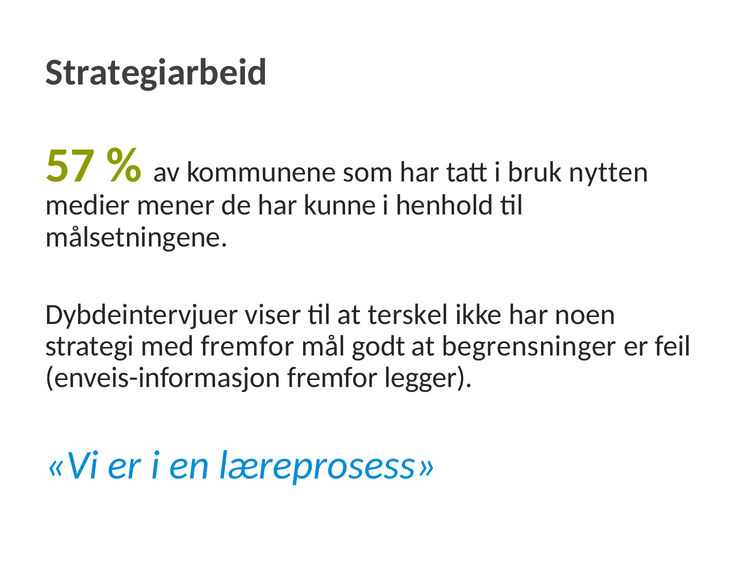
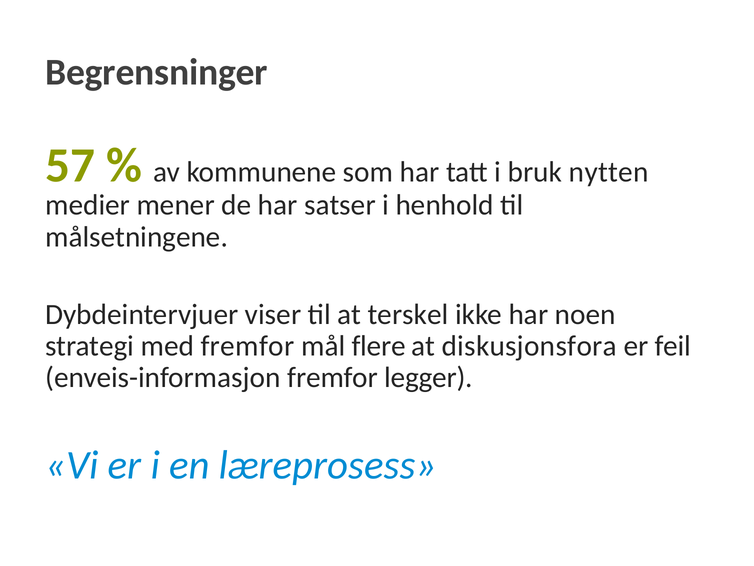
Strategiarbeid: Strategiarbeid -> Begrensninger (157, 72)
kunne: kunne -> satser (340, 205)
godt: godt -> flere (379, 346)
begrensninger: begrensninger -> diskusjonsfora (529, 346)
